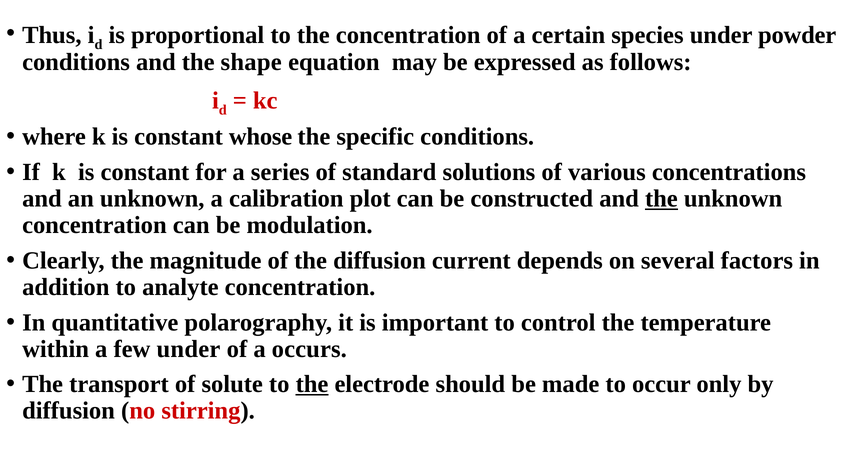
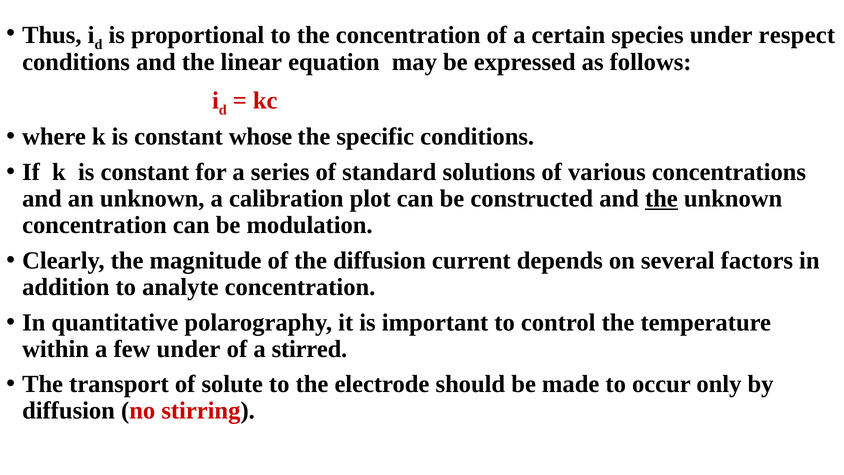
powder: powder -> respect (797, 35)
shape: shape -> linear (251, 62)
occurs: occurs -> stirred (309, 349)
the underline: present -> none (312, 384)
